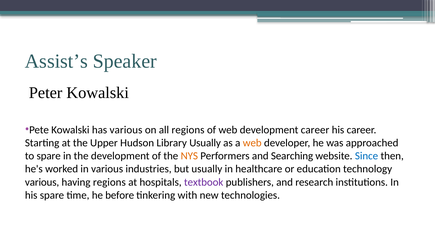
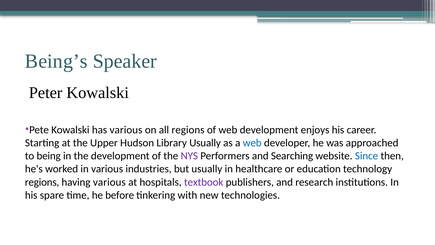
Assist’s: Assist’s -> Being’s (56, 61)
development career: career -> enjoys (315, 130)
web colour: orange -> blue (252, 143)
to spare: spare -> being (49, 156)
NYS colour: orange -> purple (189, 156)
various: various -> regions (42, 182)
having regions: regions -> various (109, 182)
